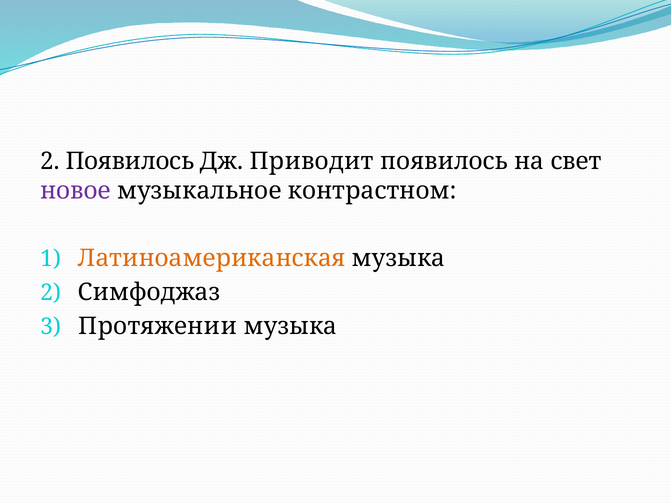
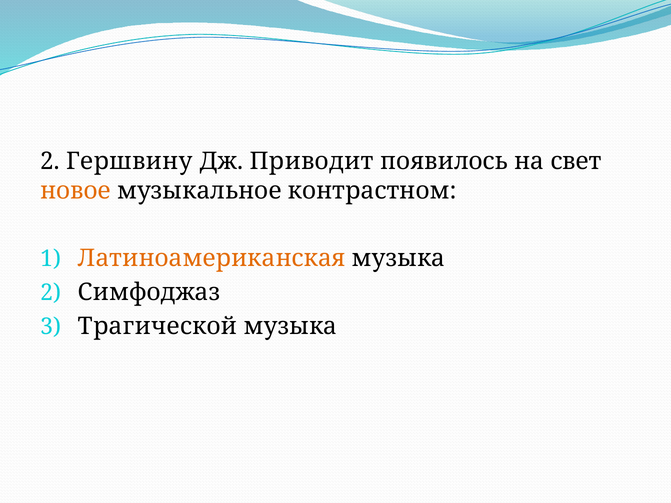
2 Появилось: Появилось -> Гершвину (130, 162)
новое colour: purple -> orange (75, 191)
Протяжении: Протяжении -> Трагической (158, 326)
